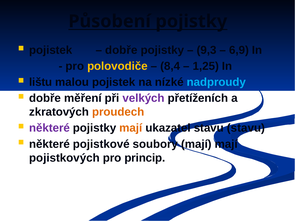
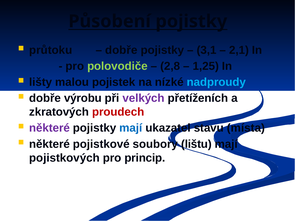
pojistek: pojistek -> průtoku (51, 50)
9,3: 9,3 -> 3,1 (207, 50)
6,9: 6,9 -> 2,1 (239, 50)
polovodiče colour: yellow -> light green (117, 66)
8,4: 8,4 -> 2,8 (170, 66)
lištu: lištu -> lišty (41, 82)
měření: měření -> výrobu (83, 98)
proudech colour: orange -> red (118, 112)
mají colour: orange -> blue (131, 128)
stavu stavu: stavu -> místa (246, 128)
soubory mají: mají -> lištu (196, 144)
